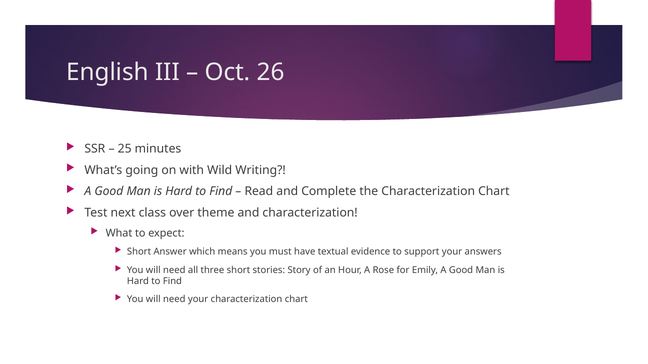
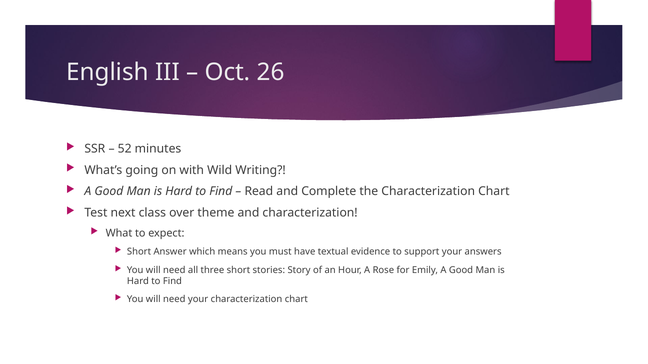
25: 25 -> 52 (125, 149)
